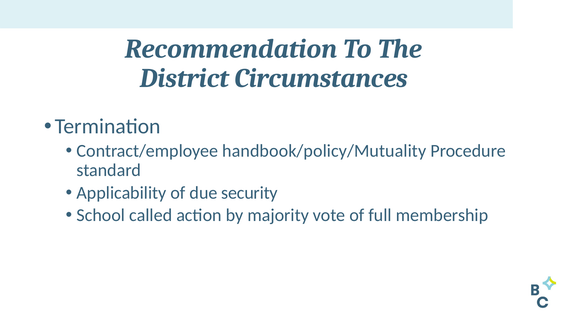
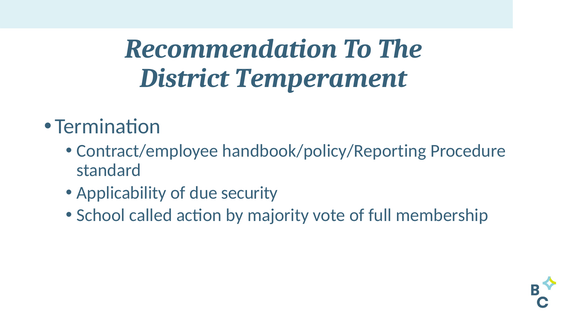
Circumstances: Circumstances -> Temperament (321, 78)
handbook/policy/Mutuality: handbook/policy/Mutuality -> handbook/policy/Reporting (324, 151)
